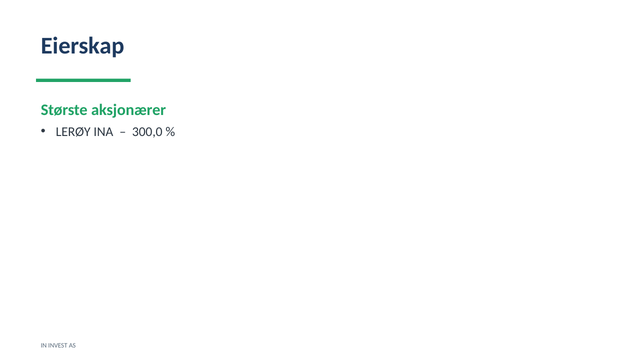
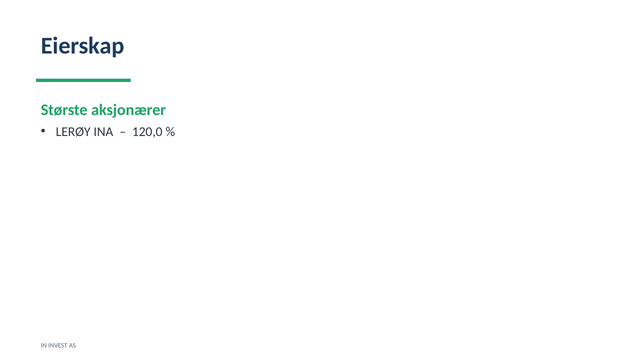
300,0: 300,0 -> 120,0 (147, 132)
